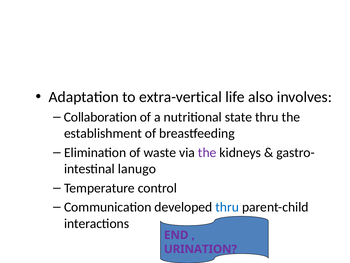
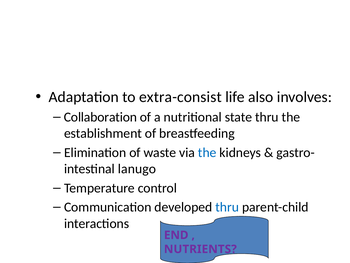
extra-vertical: extra-vertical -> extra-consist (180, 97)
the colour: purple -> blue (207, 152)
URINATION: URINATION -> NUTRIENTS (200, 249)
